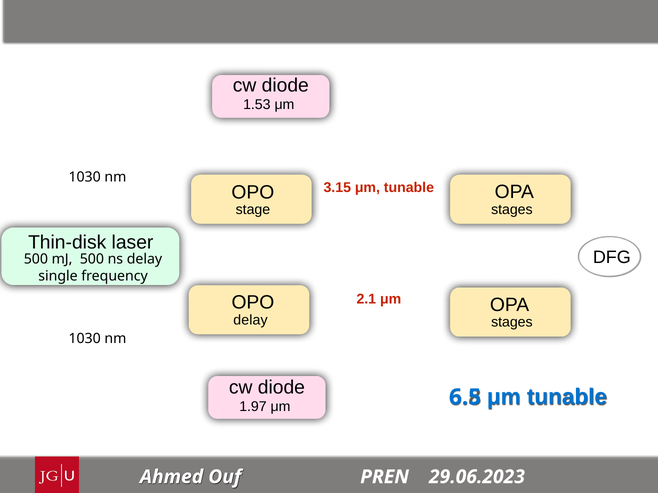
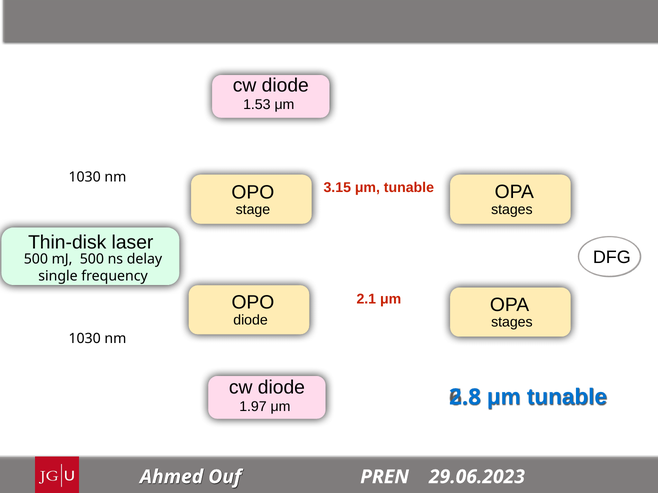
delay: delay -> diode (251, 320)
6.5: 6.5 -> 2.8 (465, 397)
